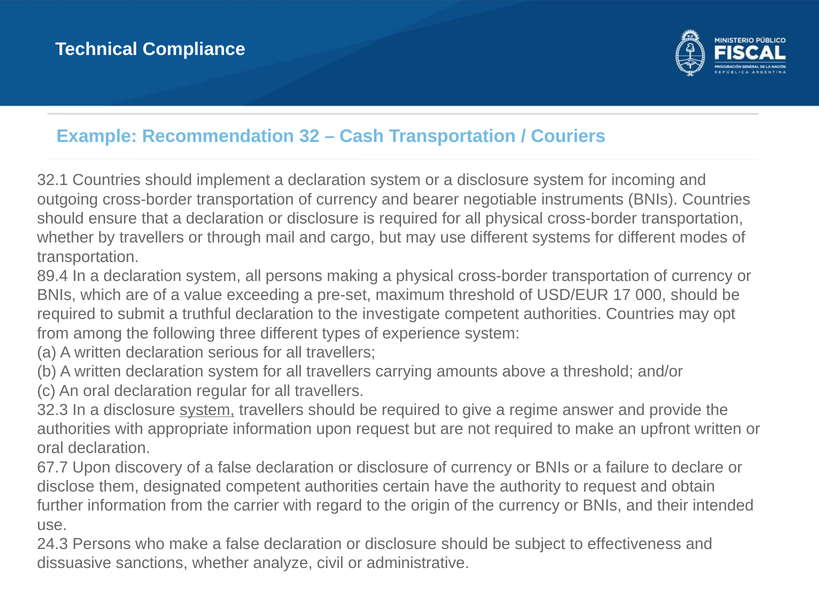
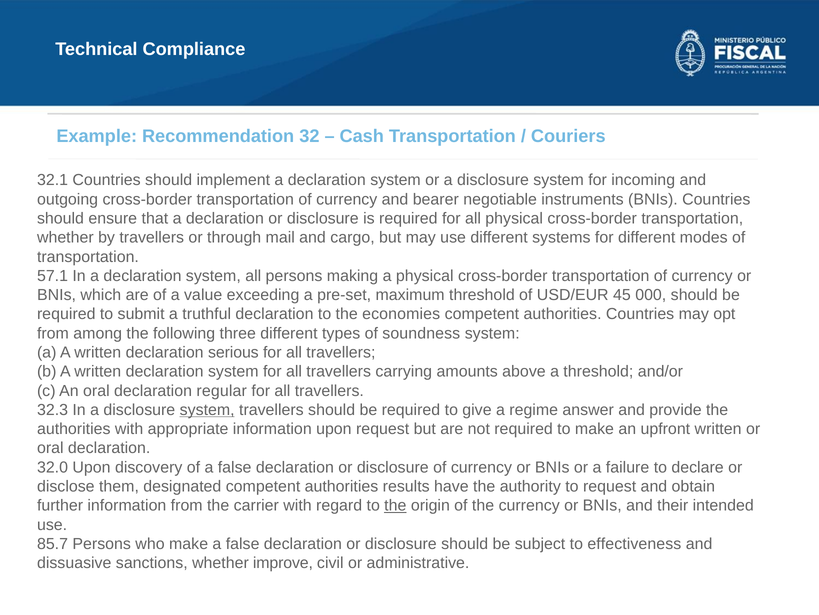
89.4: 89.4 -> 57.1 (53, 276)
17: 17 -> 45 (622, 295)
investigate: investigate -> economies (401, 314)
experience: experience -> soundness (421, 333)
67.7: 67.7 -> 32.0 (53, 467)
certain: certain -> results (406, 486)
the underline: none -> present (395, 505)
24.3: 24.3 -> 85.7 (53, 543)
analyze: analyze -> improve (283, 562)
